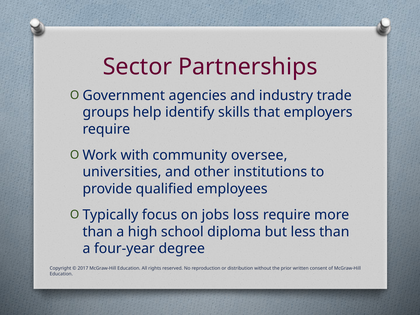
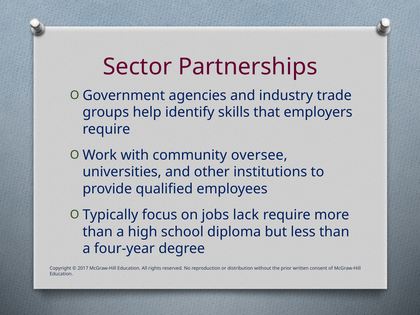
loss: loss -> lack (246, 215)
